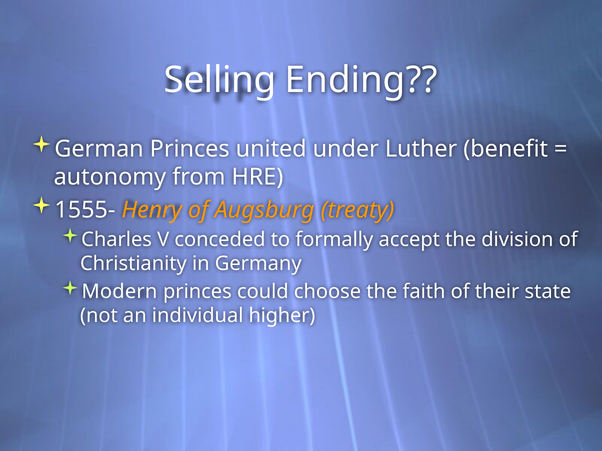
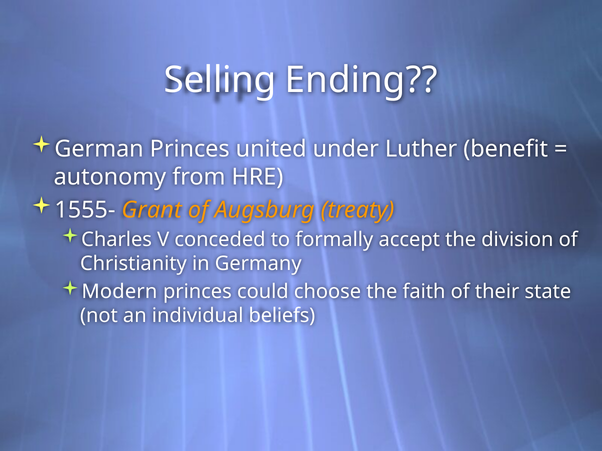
Henry: Henry -> Grant (152, 210)
higher: higher -> beliefs (282, 316)
